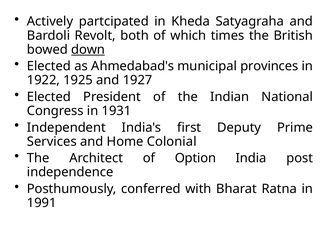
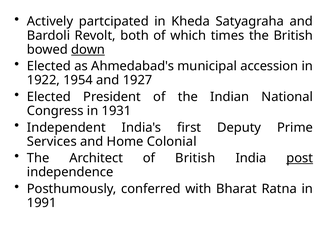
provinces: provinces -> accession (269, 66)
1925: 1925 -> 1954 (78, 80)
of Option: Option -> British (195, 158)
post underline: none -> present (300, 158)
